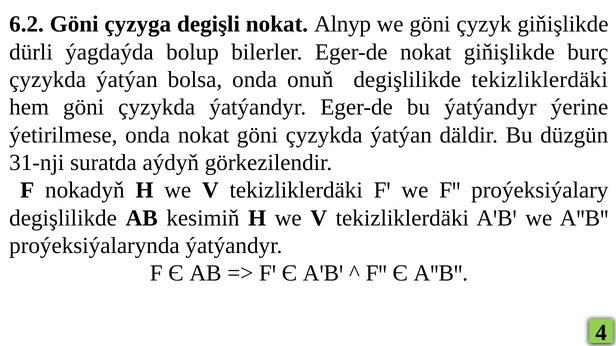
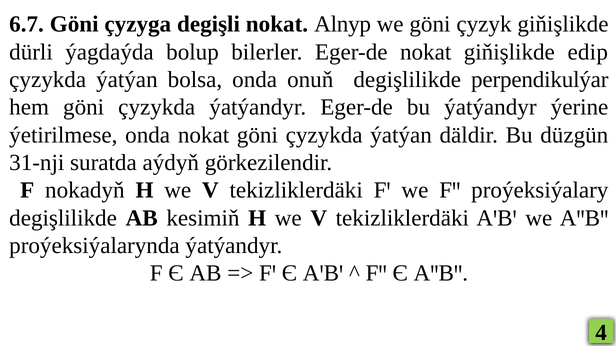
6.2: 6.2 -> 6.7 (27, 24)
burç: burç -> edip (588, 52)
degişlilikde tekizliklerdäki: tekizliklerdäki -> perpendikulýar (540, 80)
